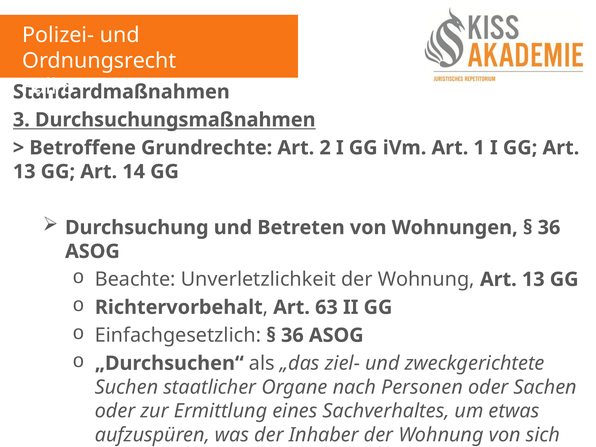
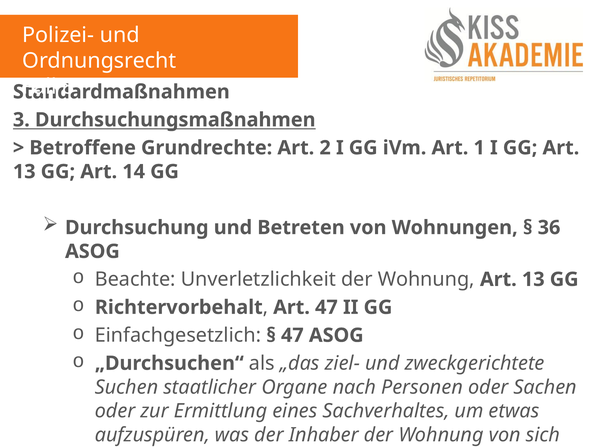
Art 63: 63 -> 47 (326, 307)
36: 36 -> 47 (292, 335)
